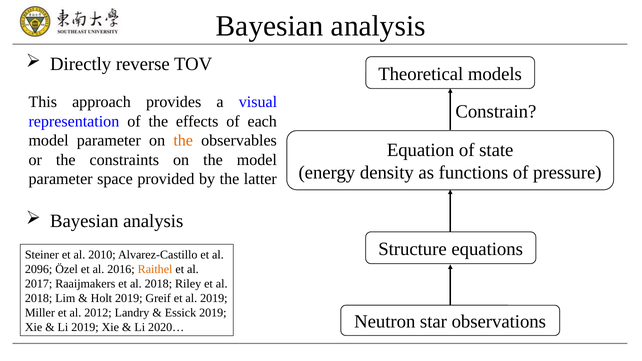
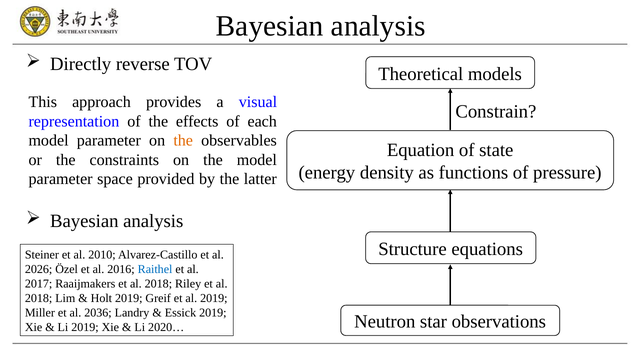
2096: 2096 -> 2026 (39, 269)
Raithel colour: orange -> blue (155, 269)
2012: 2012 -> 2036 (98, 313)
